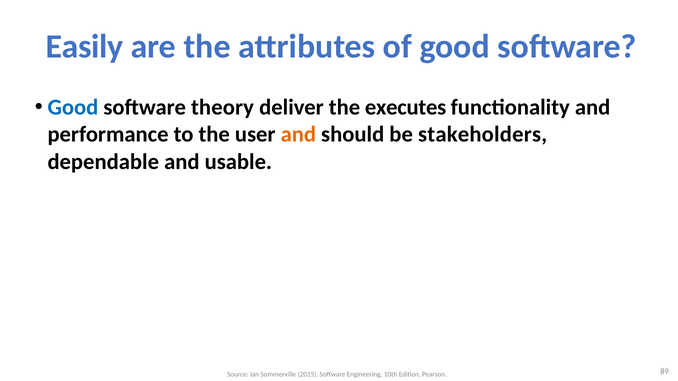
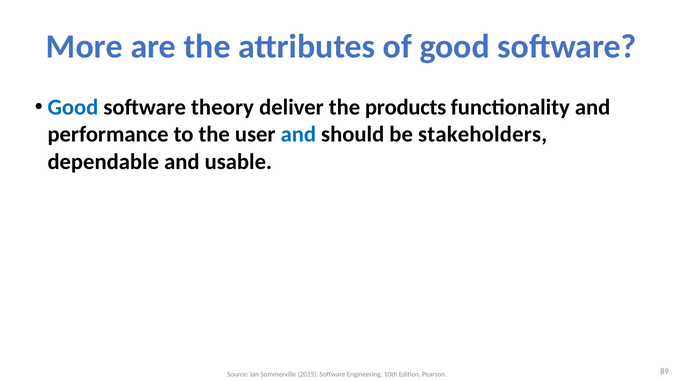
Easily: Easily -> More (84, 47)
executes: executes -> products (406, 107)
and colour: orange -> blue (298, 135)
